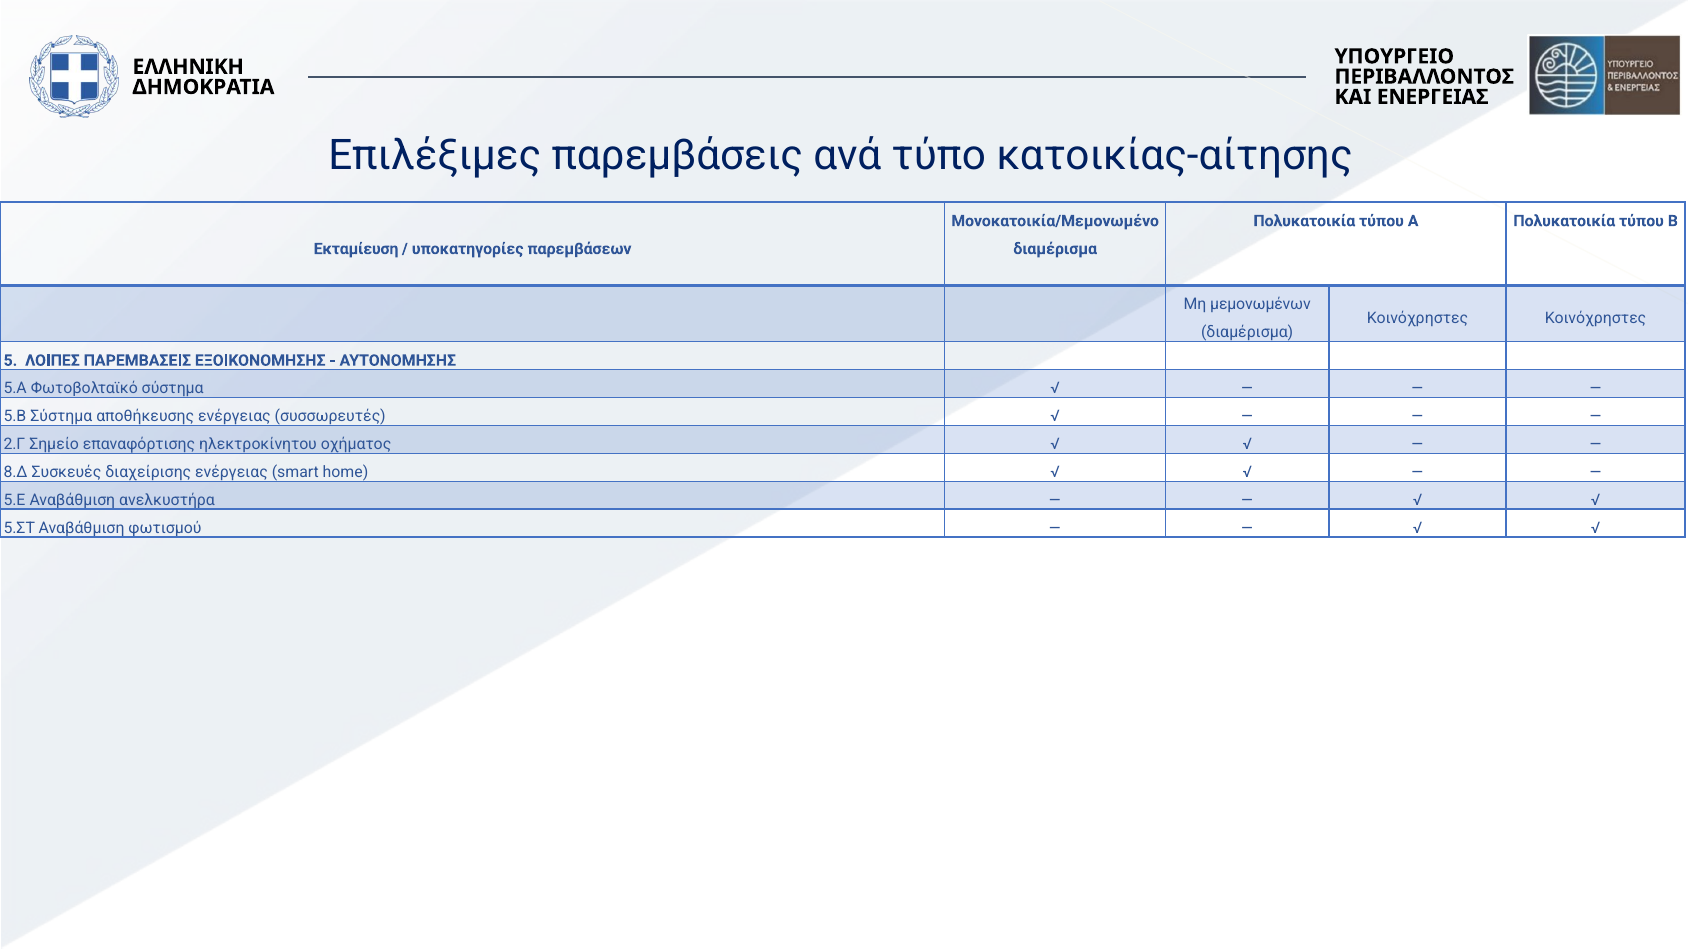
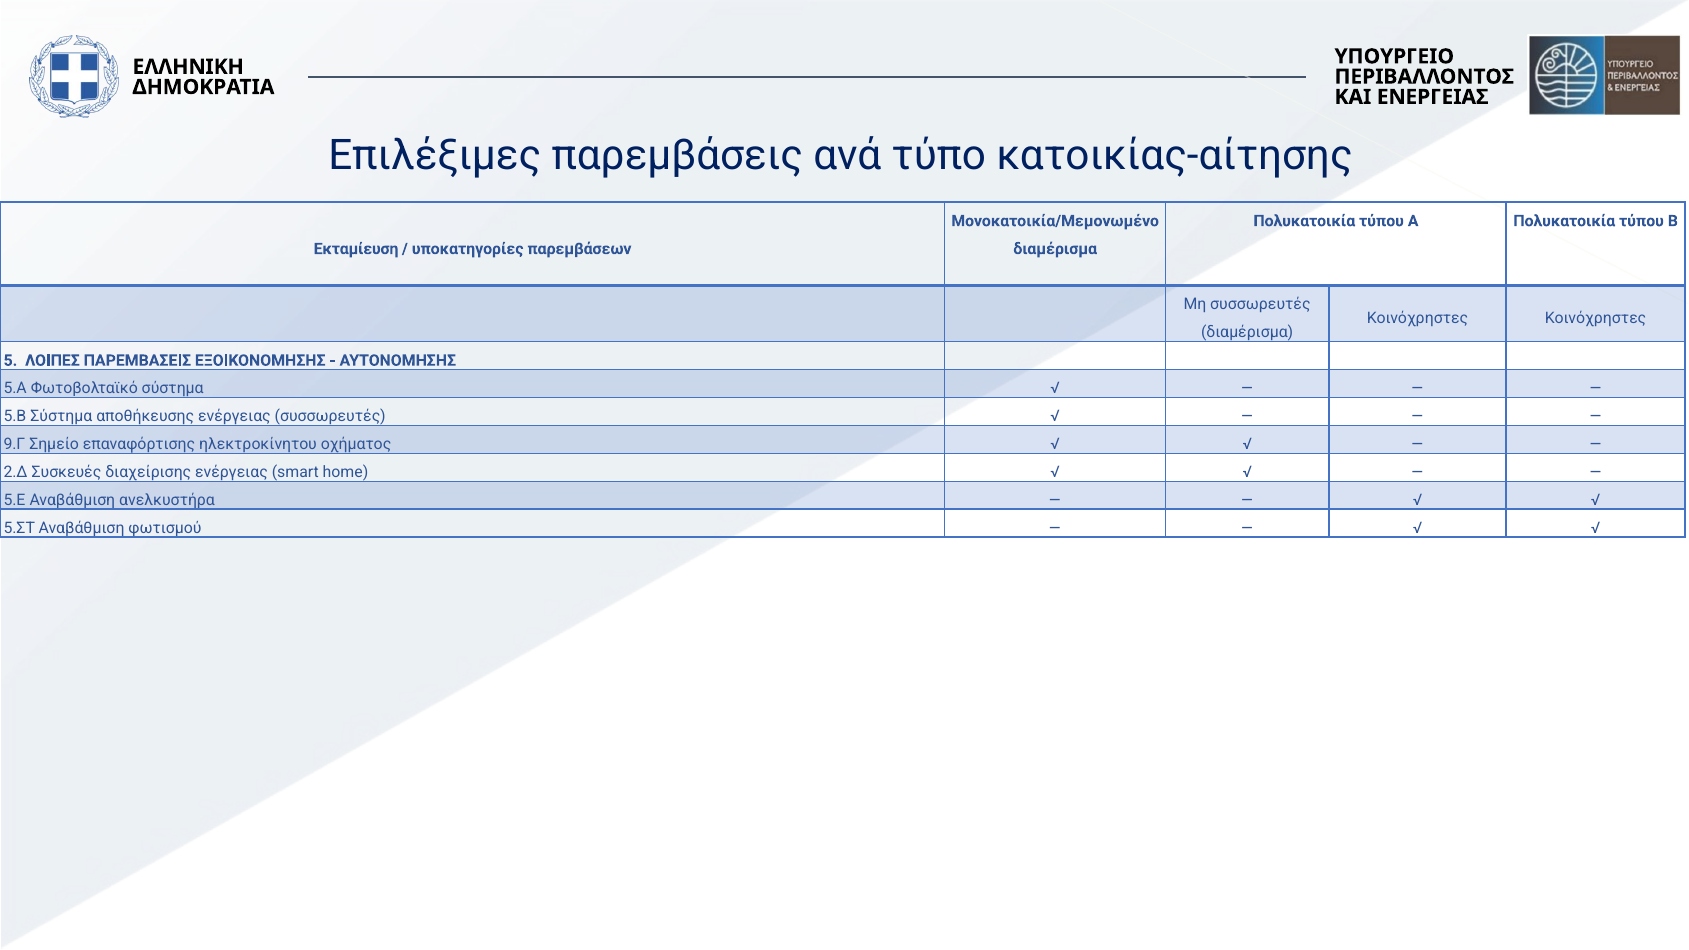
Μη μεμονωμένων: μεμονωμένων -> συσσωρευτές (1260, 305)
2.Γ: 2.Γ -> 9.Γ (14, 444)
8.Δ: 8.Δ -> 2.Δ (16, 472)
